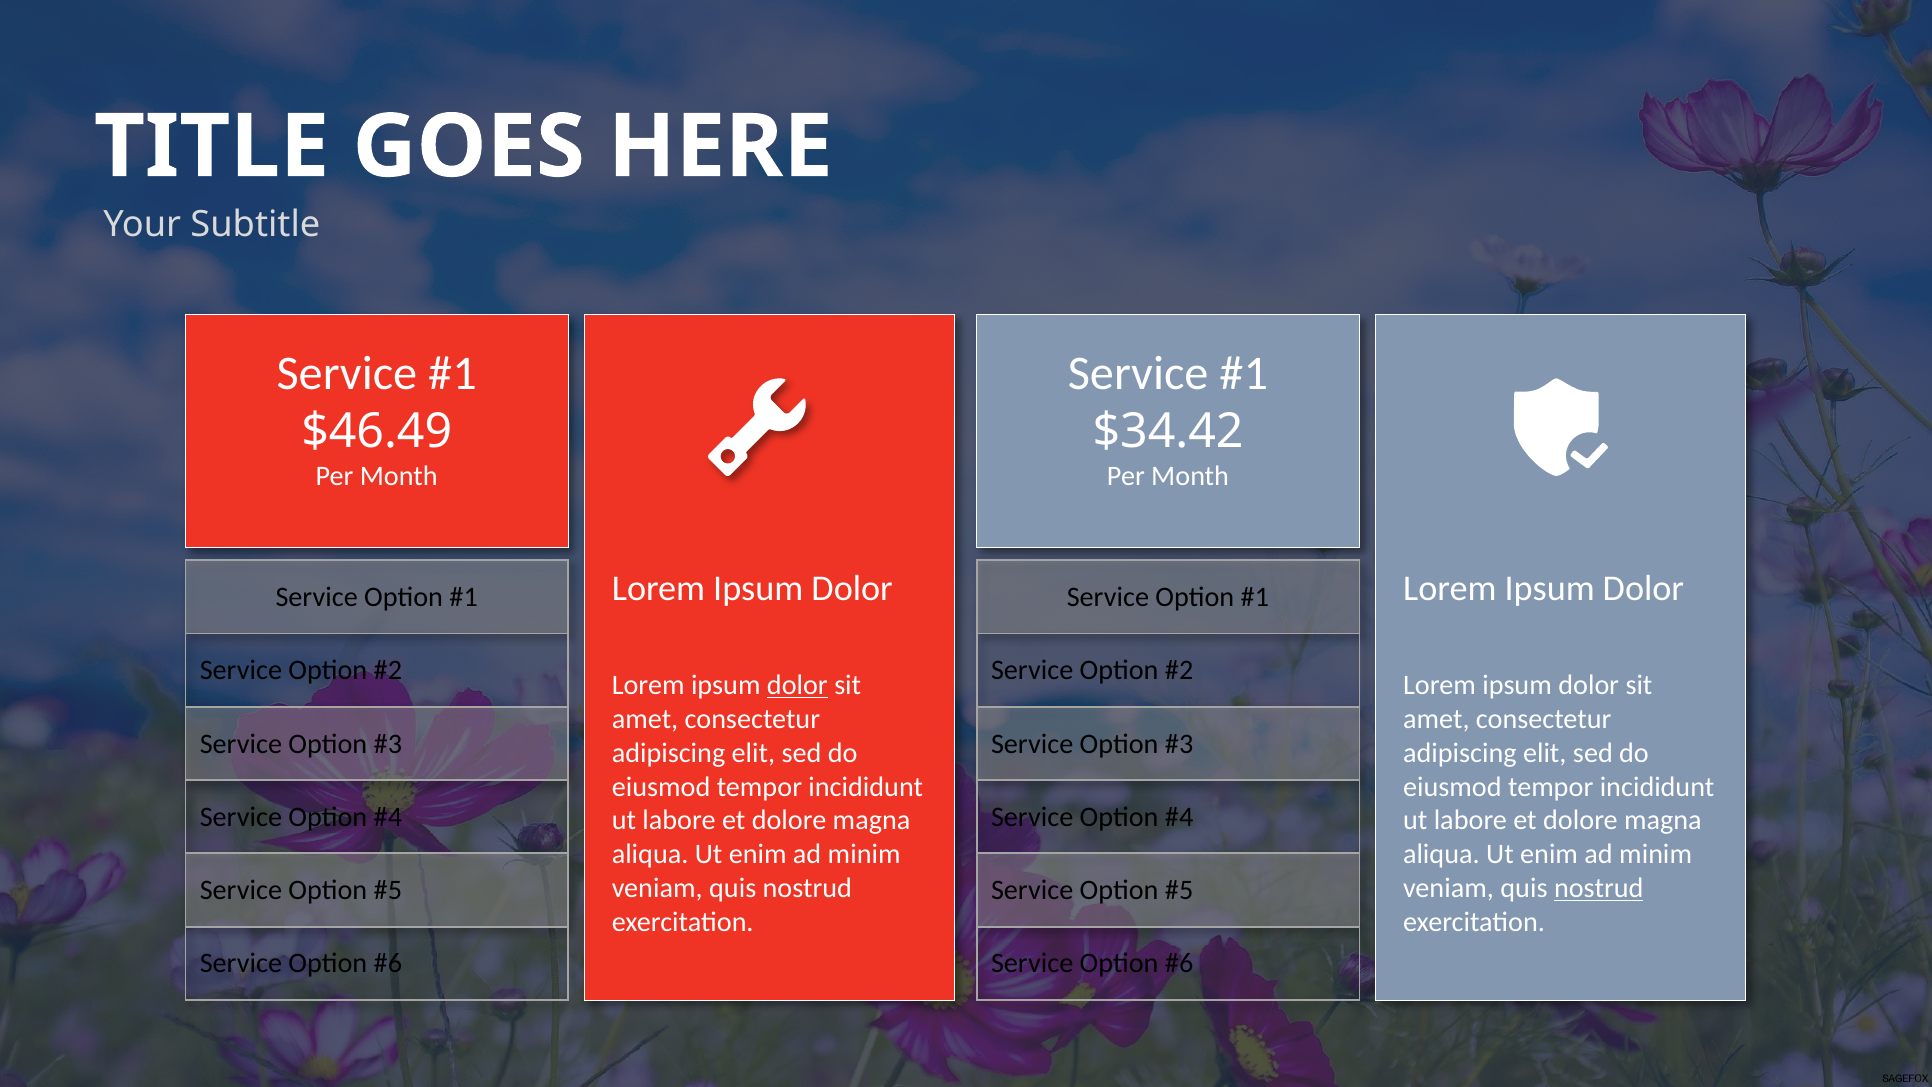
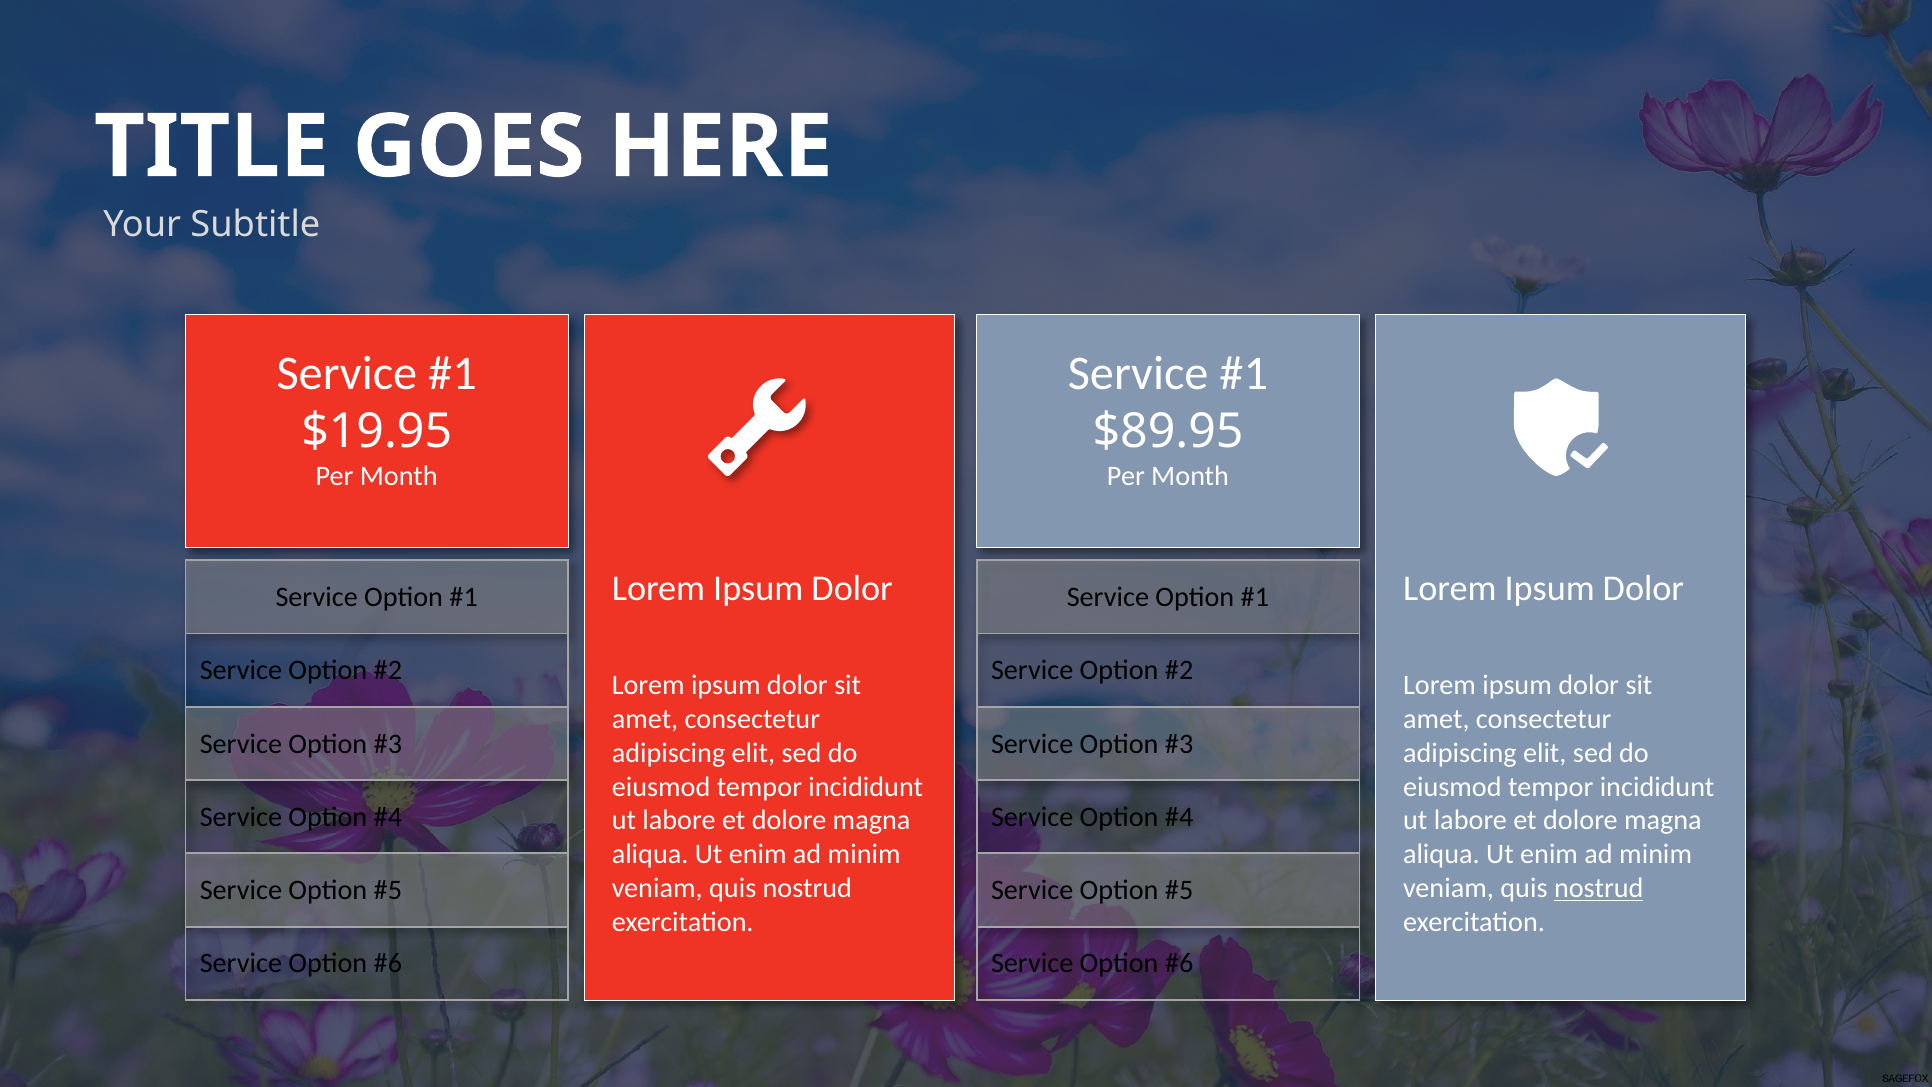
$46.49: $46.49 -> $19.95 (377, 432)
$34.42: $34.42 -> $89.95 (1168, 432)
dolor underline: present -> none (797, 685)
